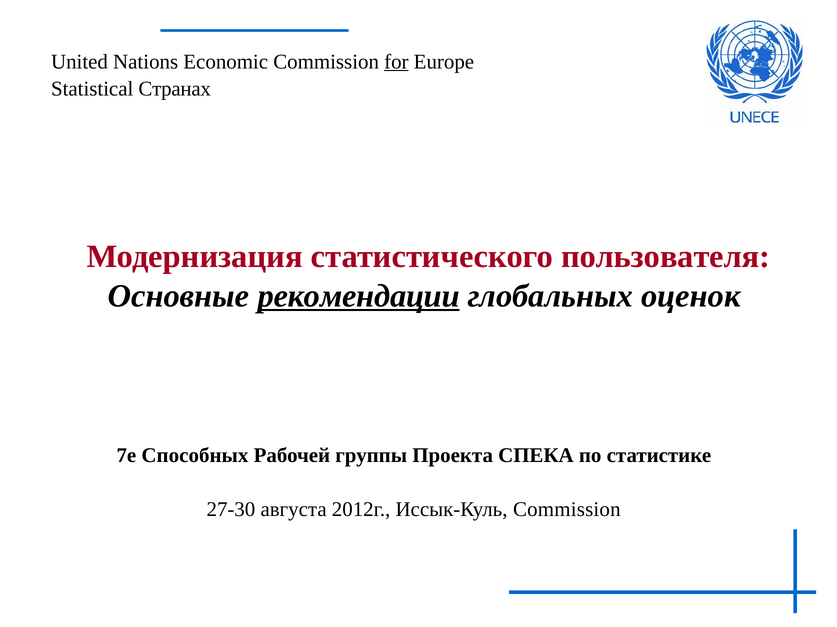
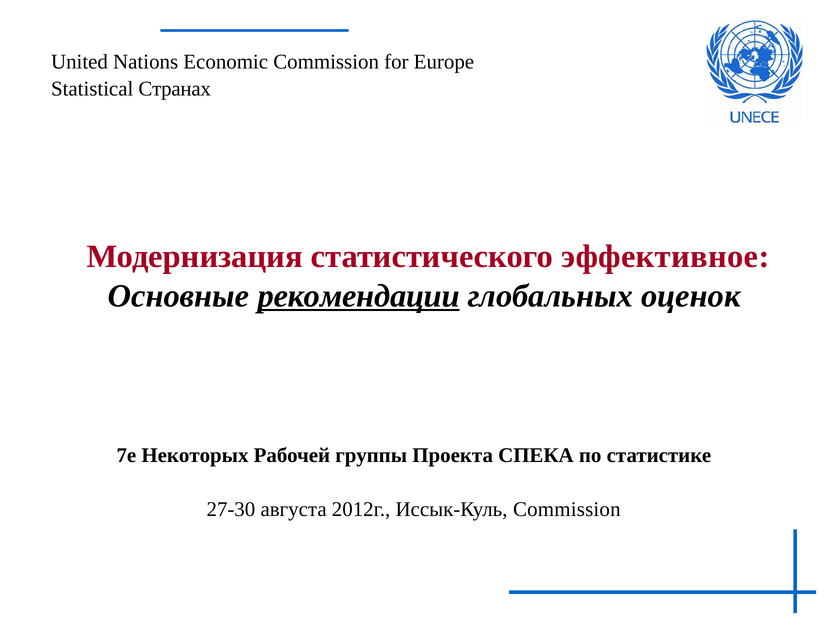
for underline: present -> none (396, 62)
пользователя: пользователя -> эффективное (665, 257)
Способных: Способных -> Некоторых (195, 456)
